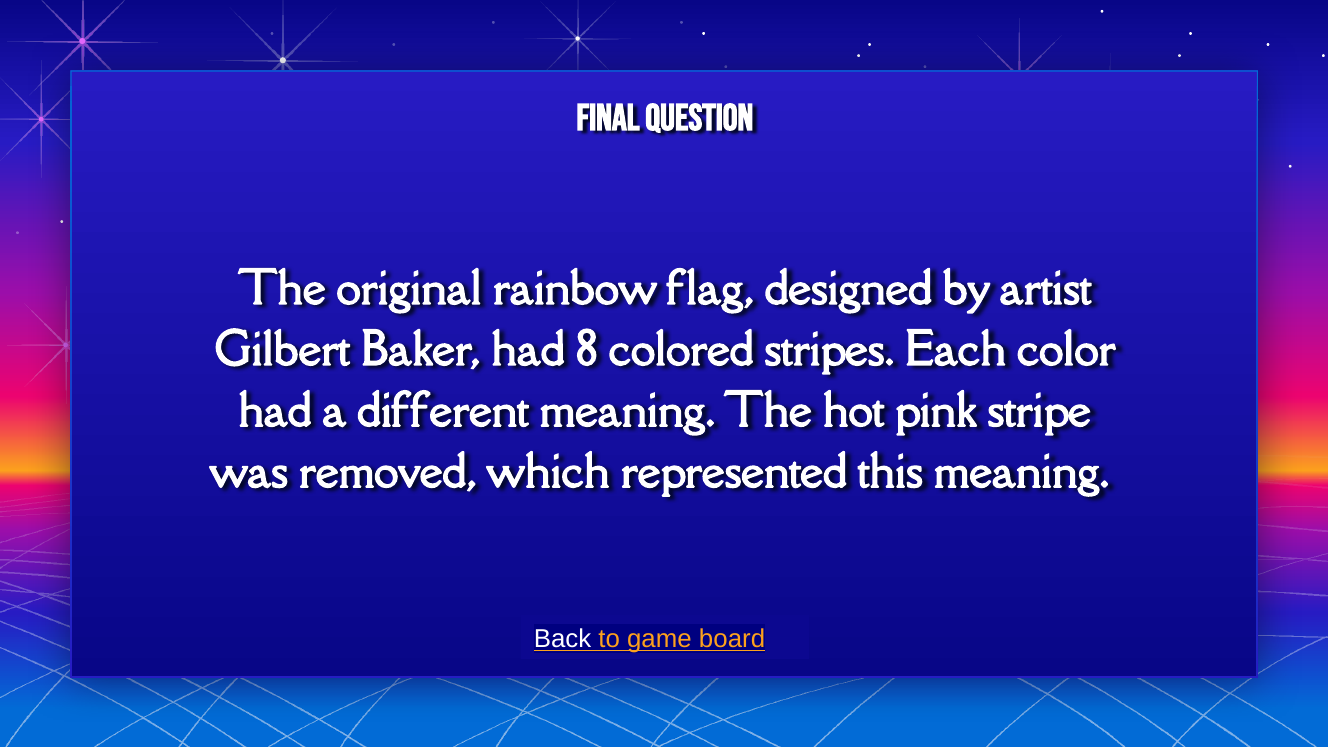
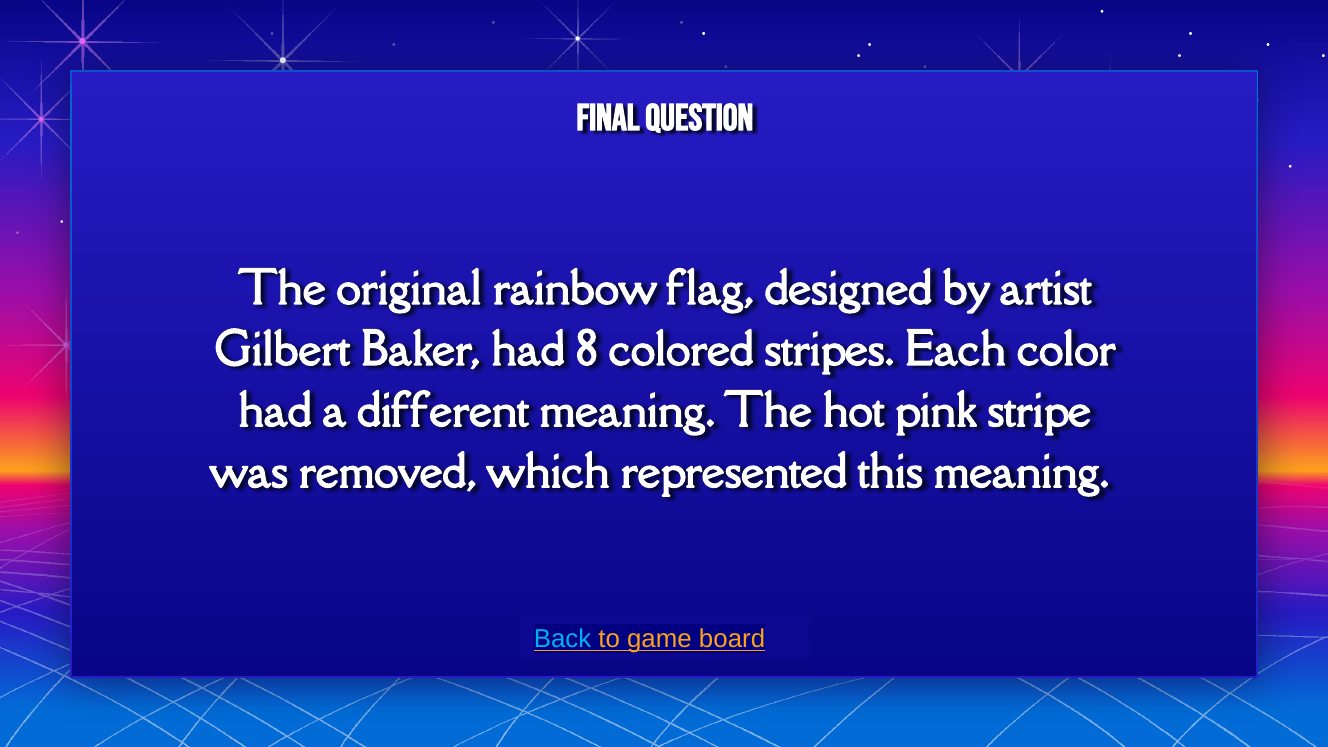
Back colour: white -> light blue (562, 639)
